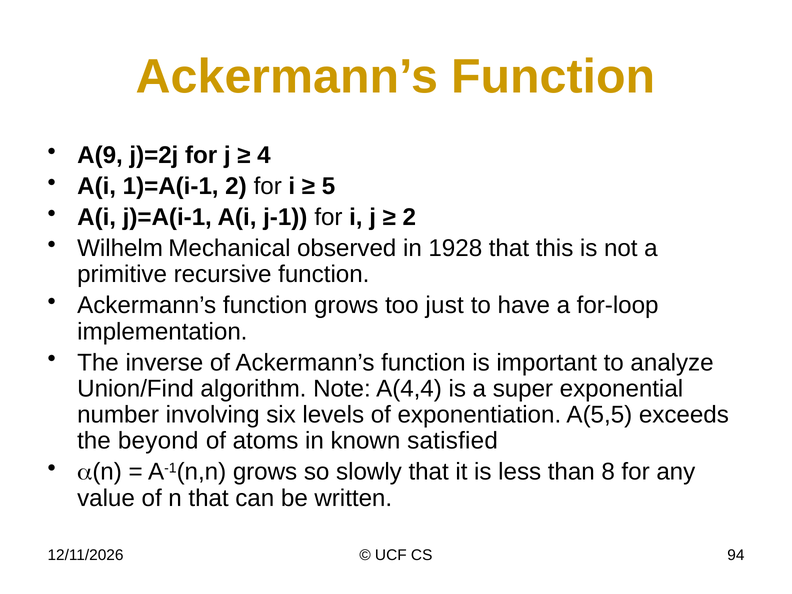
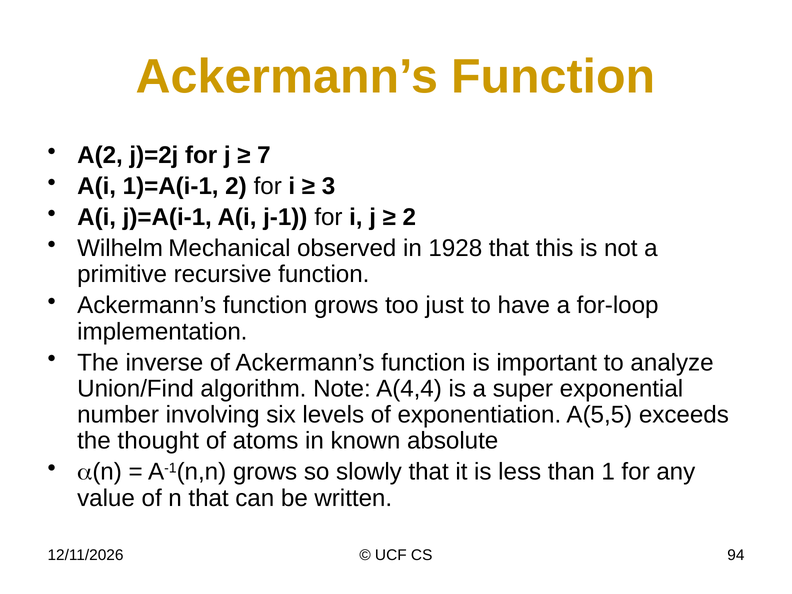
A(9: A(9 -> A(2 (100, 155)
4: 4 -> 7 (264, 155)
5: 5 -> 3 (328, 186)
beyond: beyond -> thought (158, 441)
satisfied: satisfied -> absolute (453, 441)
8: 8 -> 1 (608, 472)
